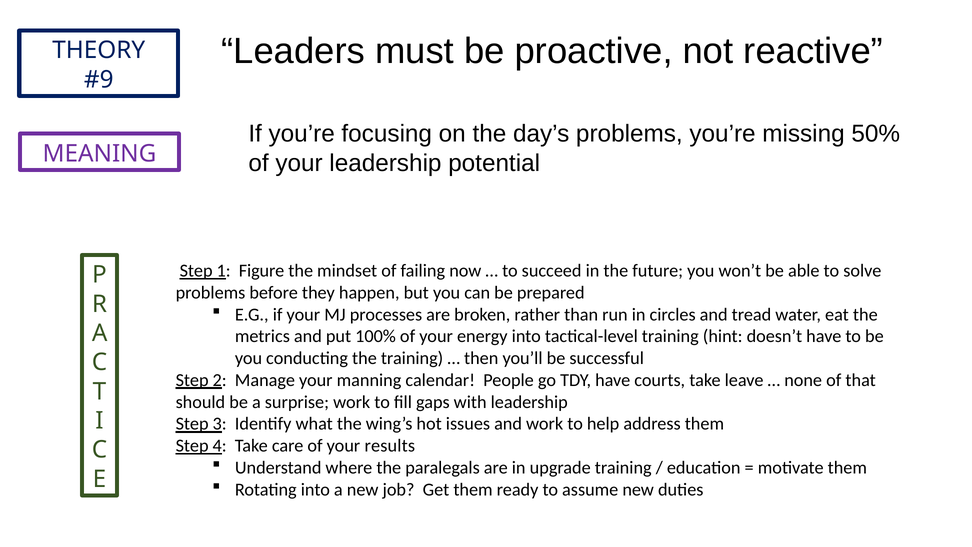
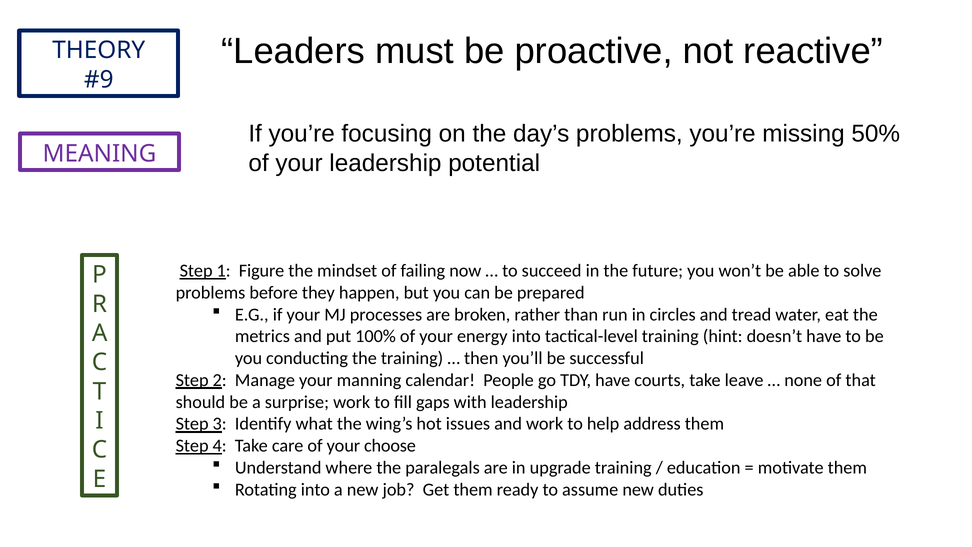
results: results -> choose (390, 446)
